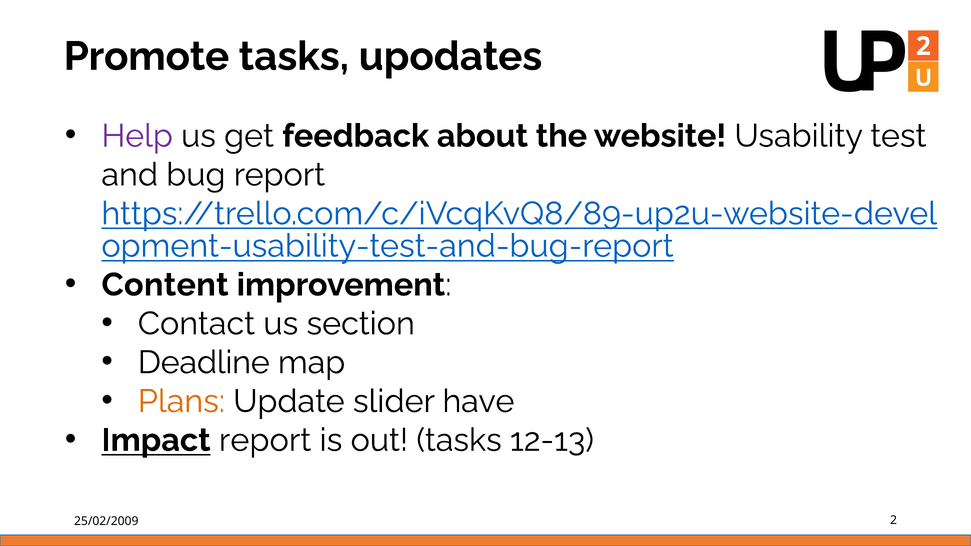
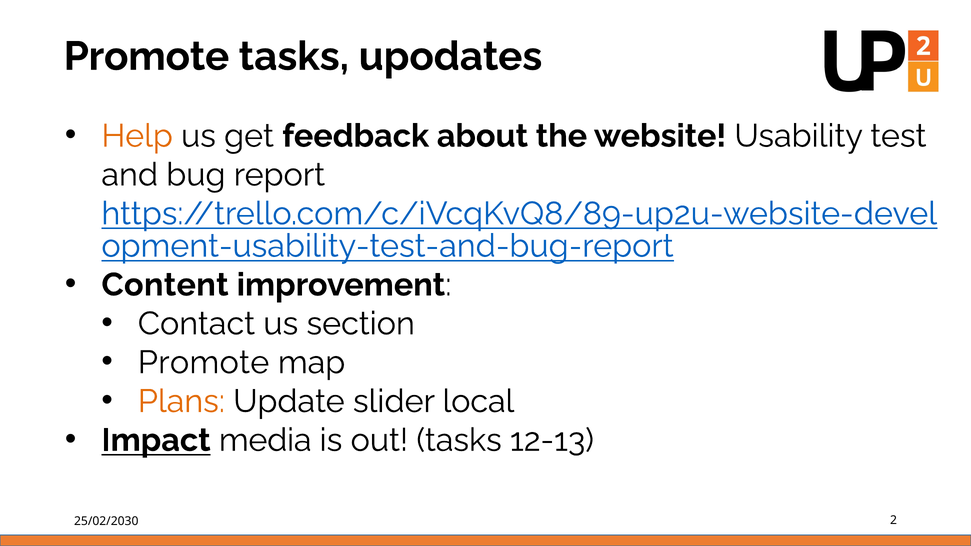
Help colour: purple -> orange (137, 136)
Deadline: Deadline -> Promote (204, 363)
have: have -> local (478, 401)
Impact report: report -> media (265, 440)
25/02/2009: 25/02/2009 -> 25/02/2030 (106, 522)
